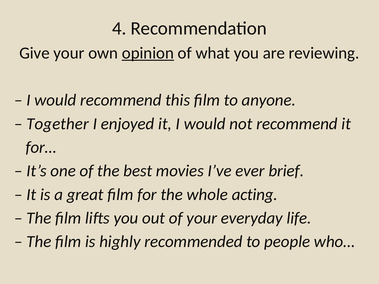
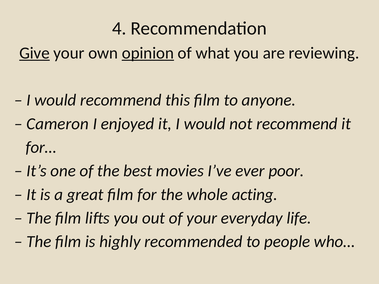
Give underline: none -> present (35, 53)
Together: Together -> Cameron (58, 124)
brief: brief -> poor (286, 171)
